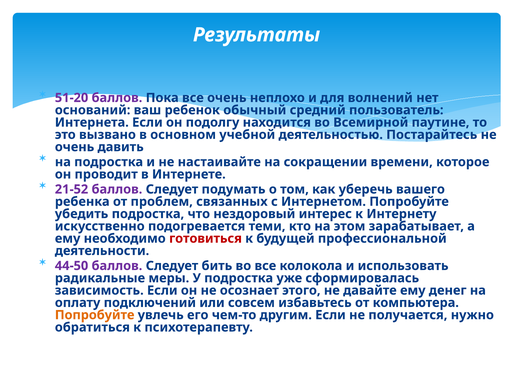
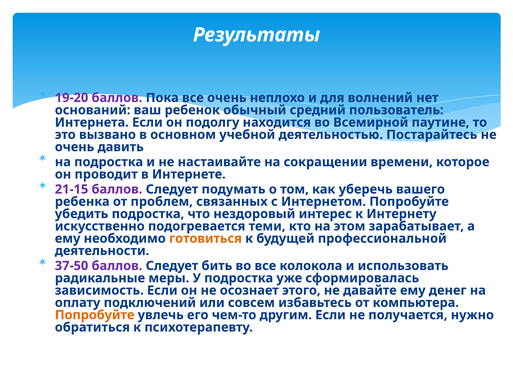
51-20: 51-20 -> 19-20 (72, 98)
21-52: 21-52 -> 21-15 (72, 190)
готовиться colour: red -> orange (205, 239)
44-50: 44-50 -> 37-50 (72, 266)
